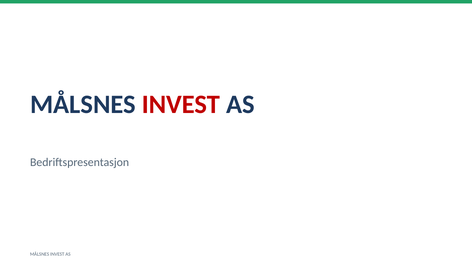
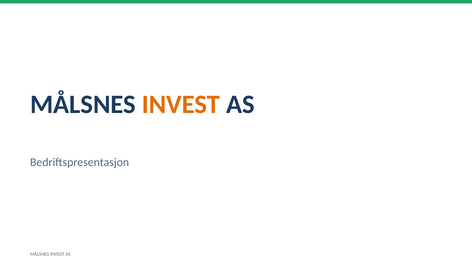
INVEST colour: red -> orange (181, 105)
